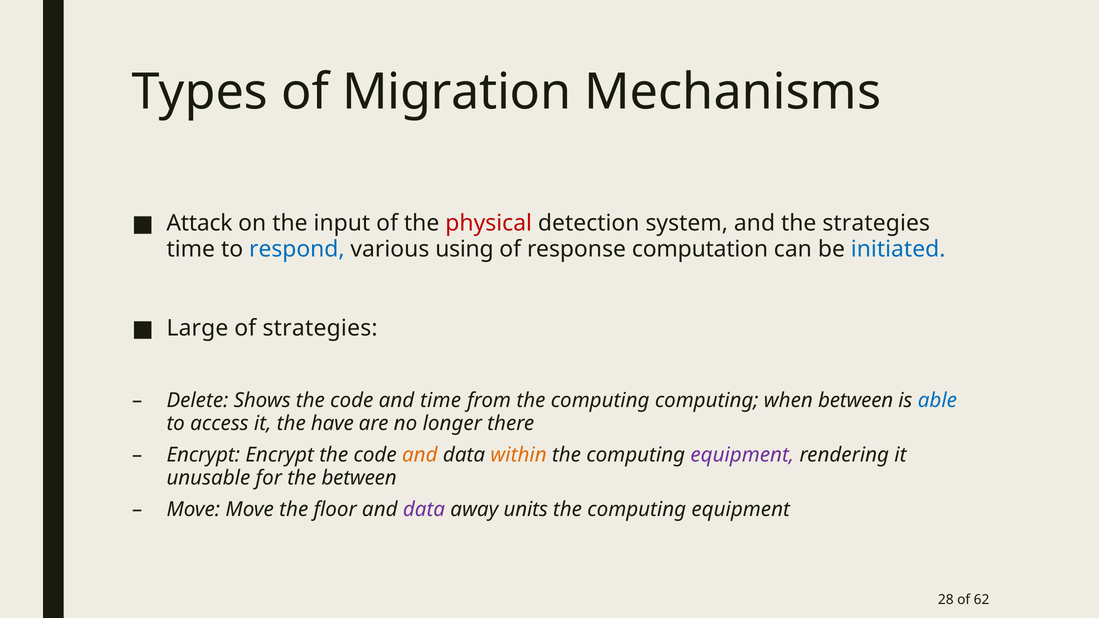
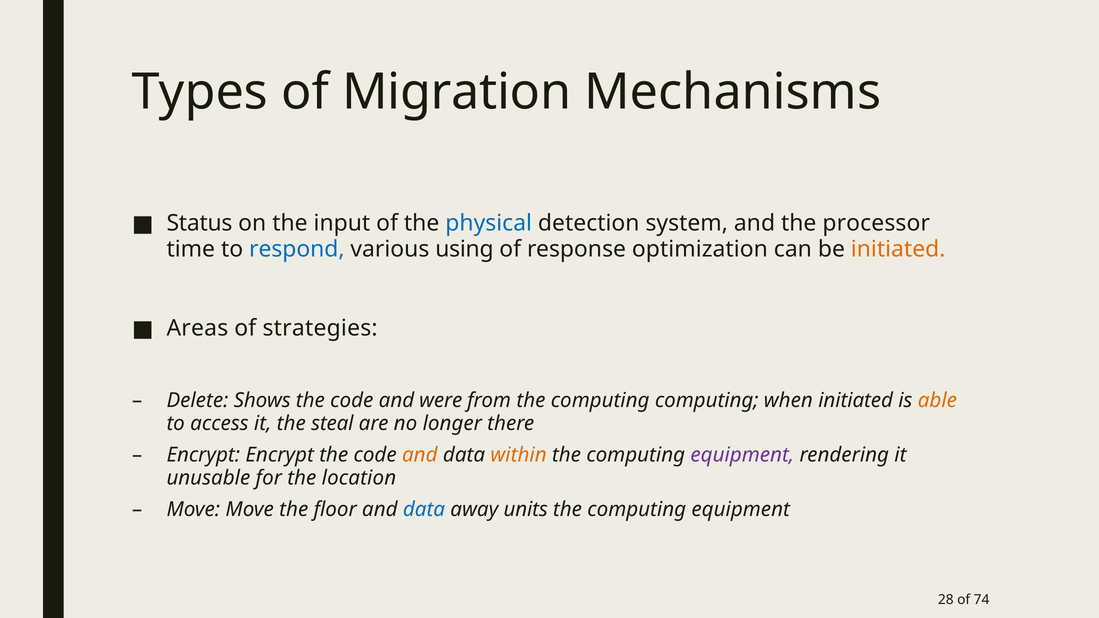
Attack: Attack -> Status (199, 223)
physical colour: red -> blue (489, 223)
the strategies: strategies -> processor (876, 223)
computation: computation -> optimization (700, 249)
initiated colour: blue -> orange (898, 249)
Large: Large -> Areas (197, 328)
and time: time -> were (441, 400)
when between: between -> initiated (856, 400)
able colour: blue -> orange (937, 400)
have: have -> steal (332, 424)
the between: between -> location (359, 478)
data colour: purple -> blue (424, 509)
62: 62 -> 74 (982, 600)
